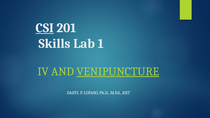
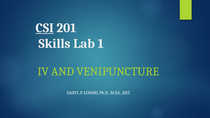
VENIPUNCTURE underline: present -> none (118, 72)
